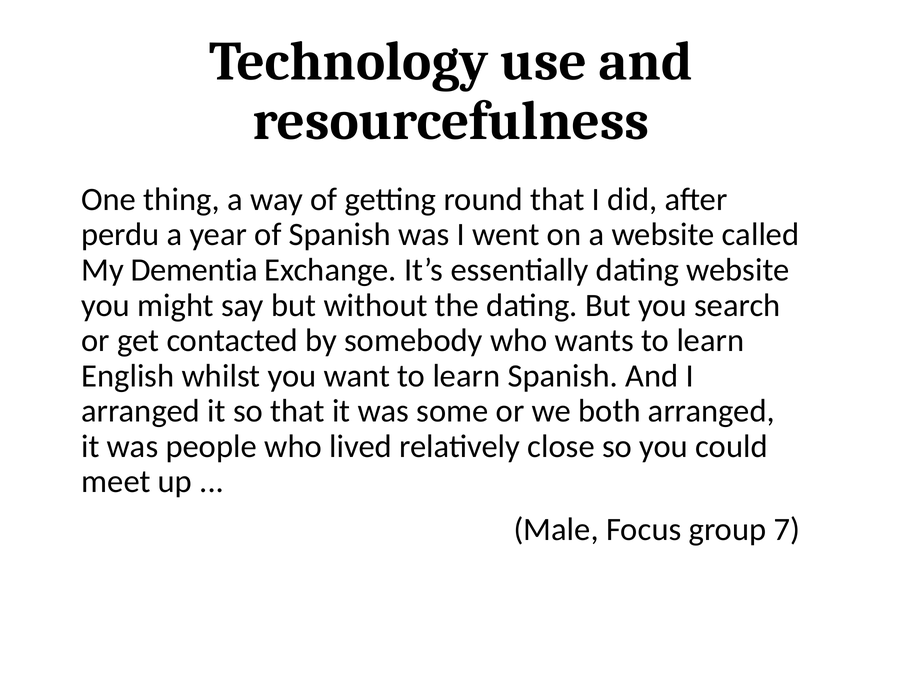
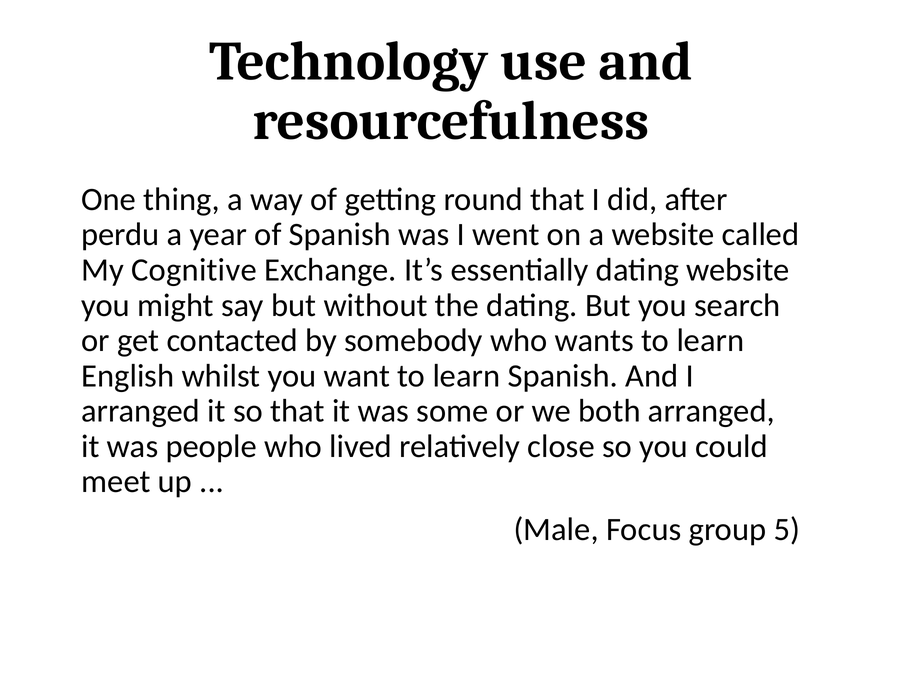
Dementia: Dementia -> Cognitive (194, 270)
7: 7 -> 5 (787, 529)
